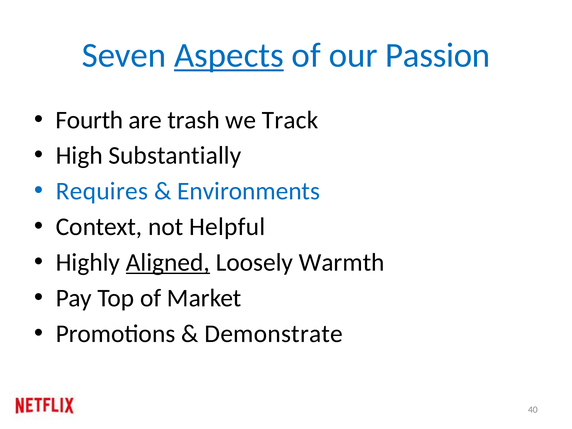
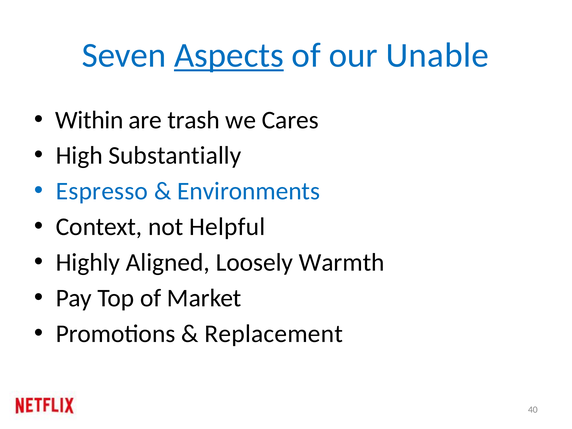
Passion: Passion -> Unable (437, 55)
Fourth: Fourth -> Within (89, 120)
Track: Track -> Cares (290, 120)
Requires: Requires -> Espresso (102, 191)
Aligned underline: present -> none (168, 262)
Demonstrate: Demonstrate -> Replacement (274, 334)
